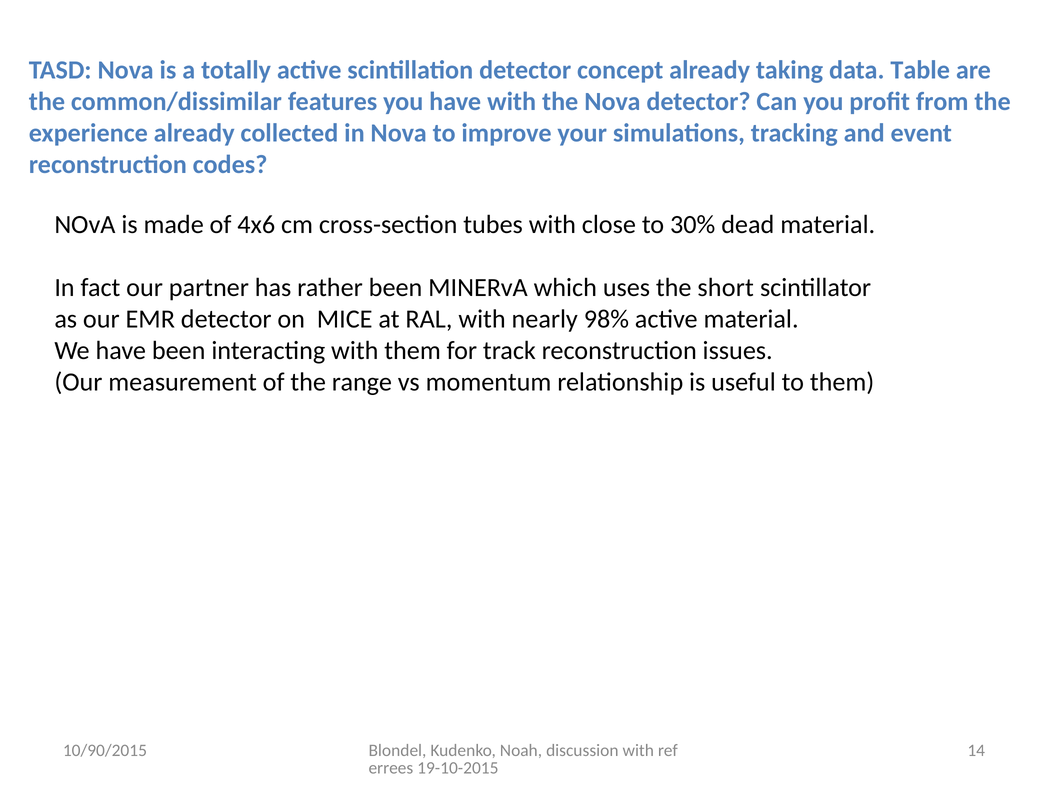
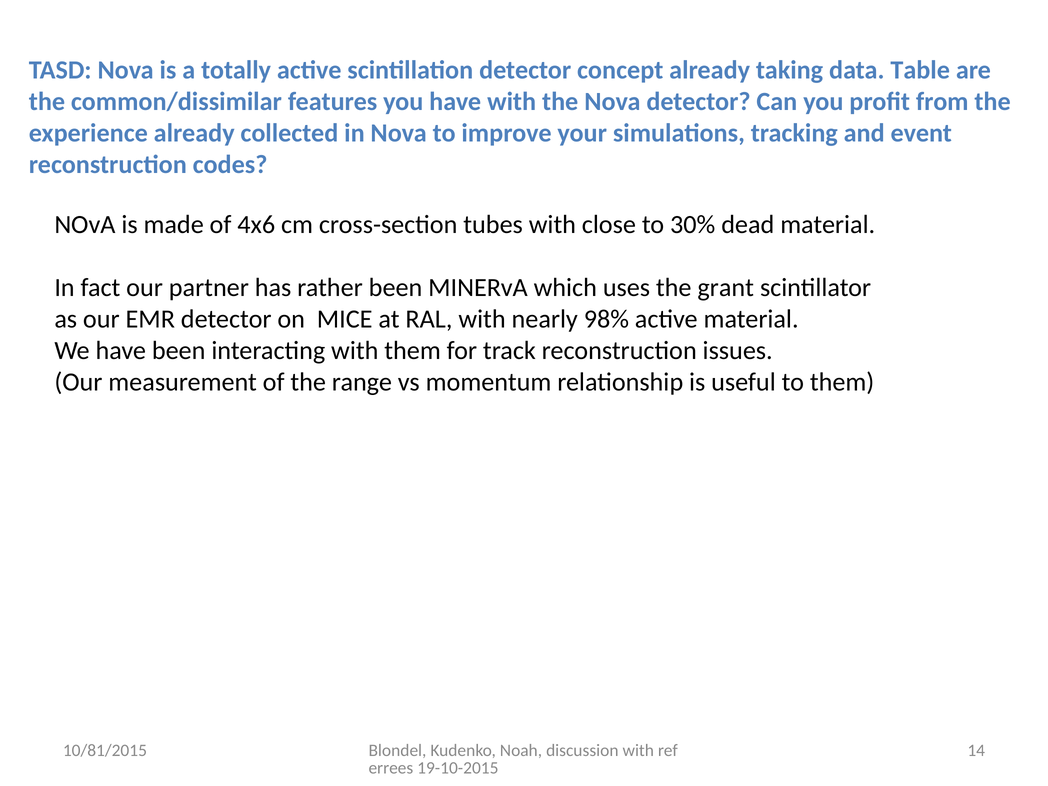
short: short -> grant (726, 288)
10/90/2015: 10/90/2015 -> 10/81/2015 (105, 751)
